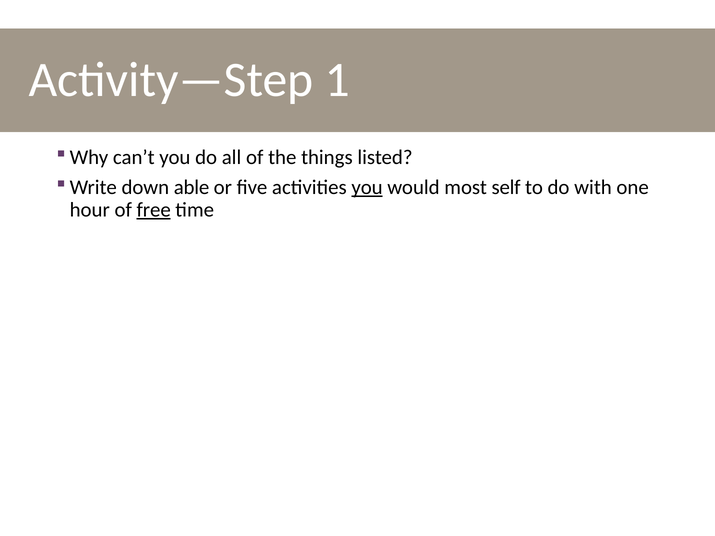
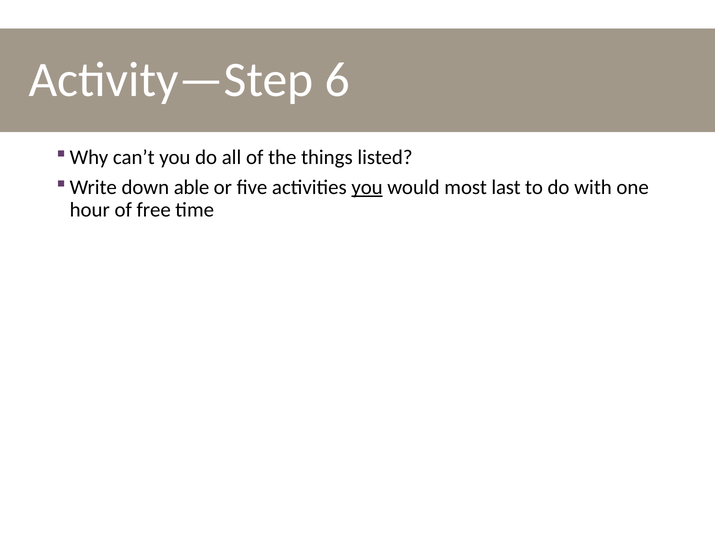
1: 1 -> 6 (337, 80)
self: self -> last (506, 187)
free underline: present -> none (154, 210)
